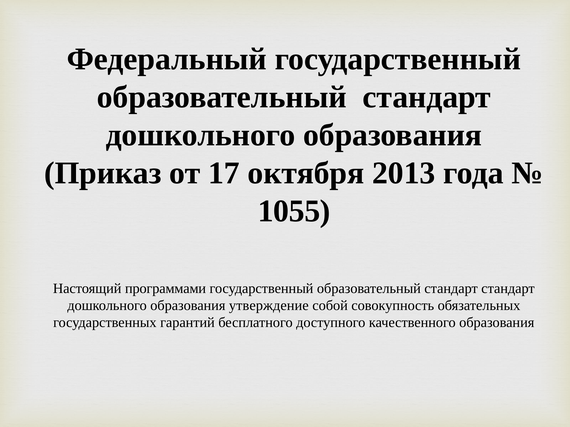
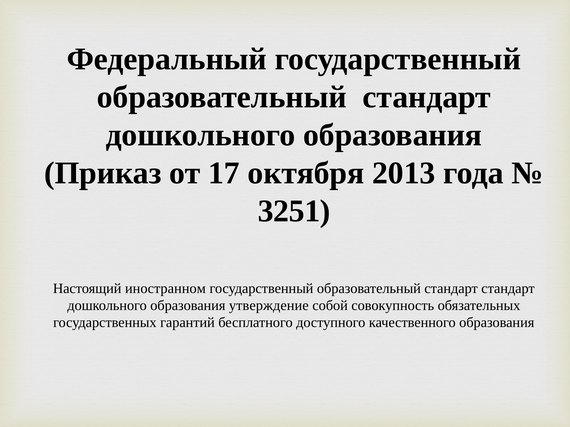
1055: 1055 -> 3251 (294, 211)
программами: программами -> иностранном (165, 289)
